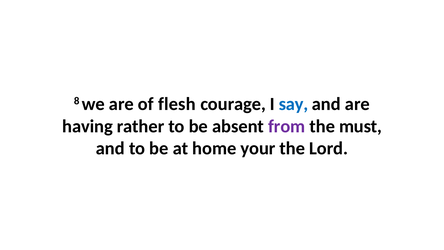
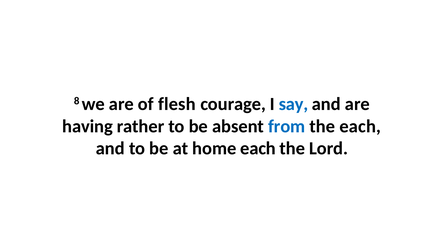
from colour: purple -> blue (287, 126)
the must: must -> each (360, 126)
home your: your -> each (258, 148)
